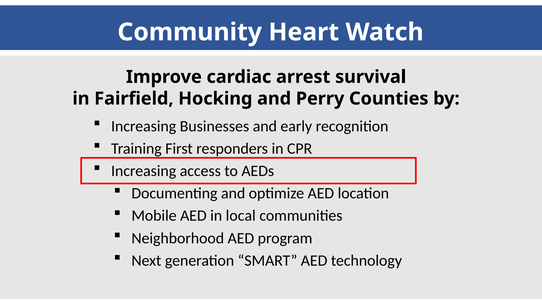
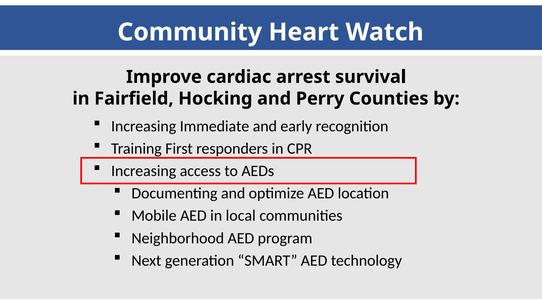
Businesses: Businesses -> Immediate (214, 126)
